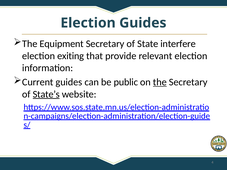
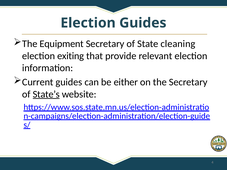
interfere: interfere -> cleaning (178, 44)
public: public -> either (126, 82)
the underline: present -> none (160, 82)
